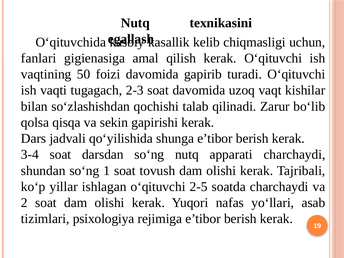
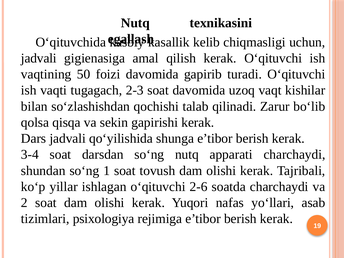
fanlari: fanlari -> jadvali (39, 58)
2-5: 2-5 -> 2-6 (199, 187)
